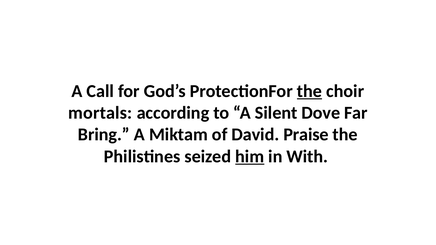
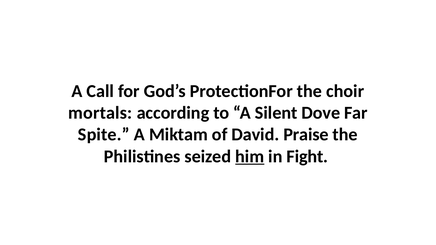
the underline: present -> none (309, 91)
Bring: Bring -> Spite (104, 135)
With: With -> Fight (307, 157)
